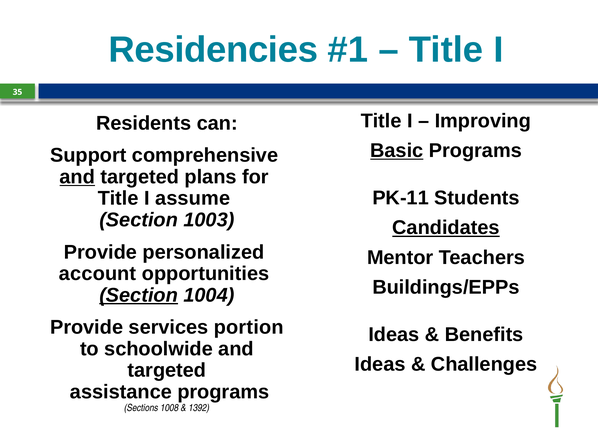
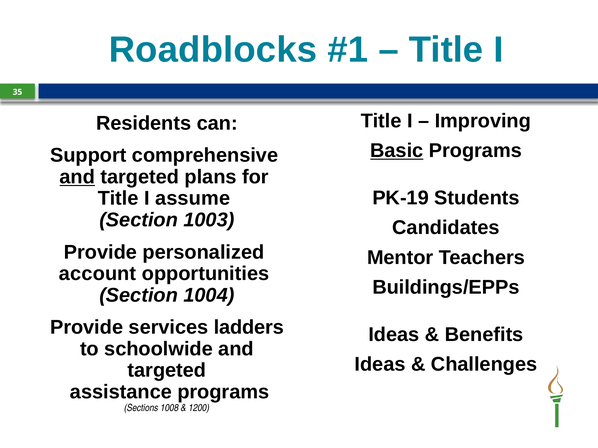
Residencies: Residencies -> Roadblocks (213, 50)
PK-11: PK-11 -> PK-19 (401, 198)
Candidates underline: present -> none (446, 228)
Section underline: present -> none (139, 295)
portion: portion -> ladders (249, 328)
1392: 1392 -> 1200 (199, 408)
